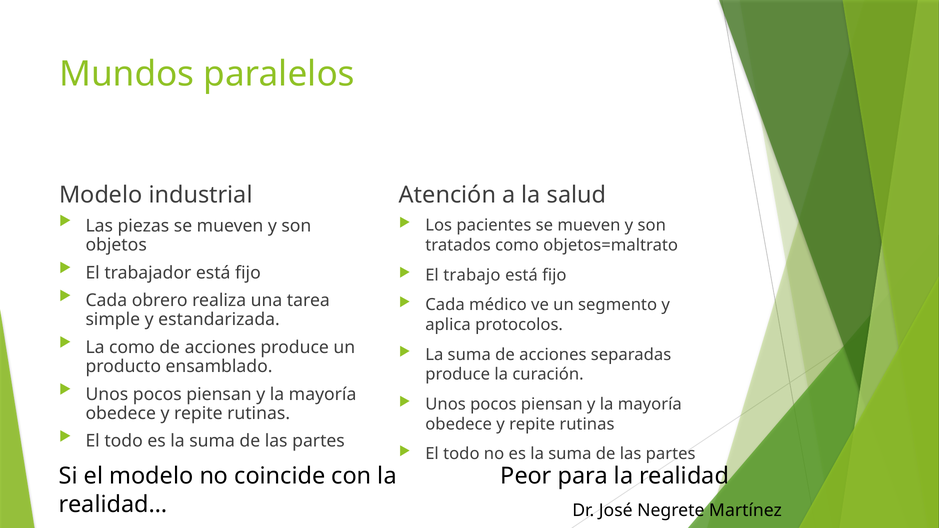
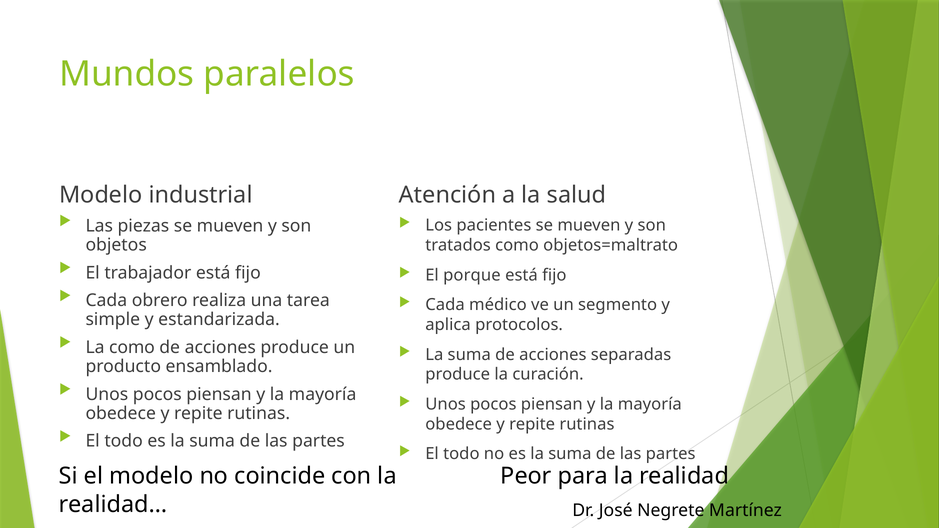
trabajo: trabajo -> porque (472, 275)
